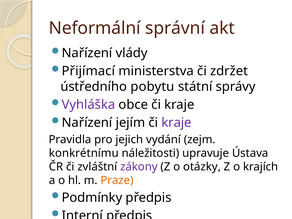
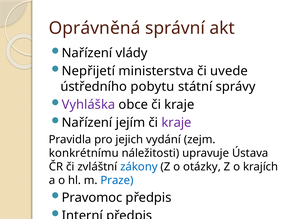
Neformální: Neformální -> Oprávněná (95, 28)
Přijímací: Přijímací -> Nepřijetí (88, 71)
zdržet: zdržet -> uvede (229, 71)
zákony colour: purple -> blue (139, 167)
Praze colour: orange -> blue (117, 180)
Podmínky: Podmínky -> Pravomoc (92, 198)
